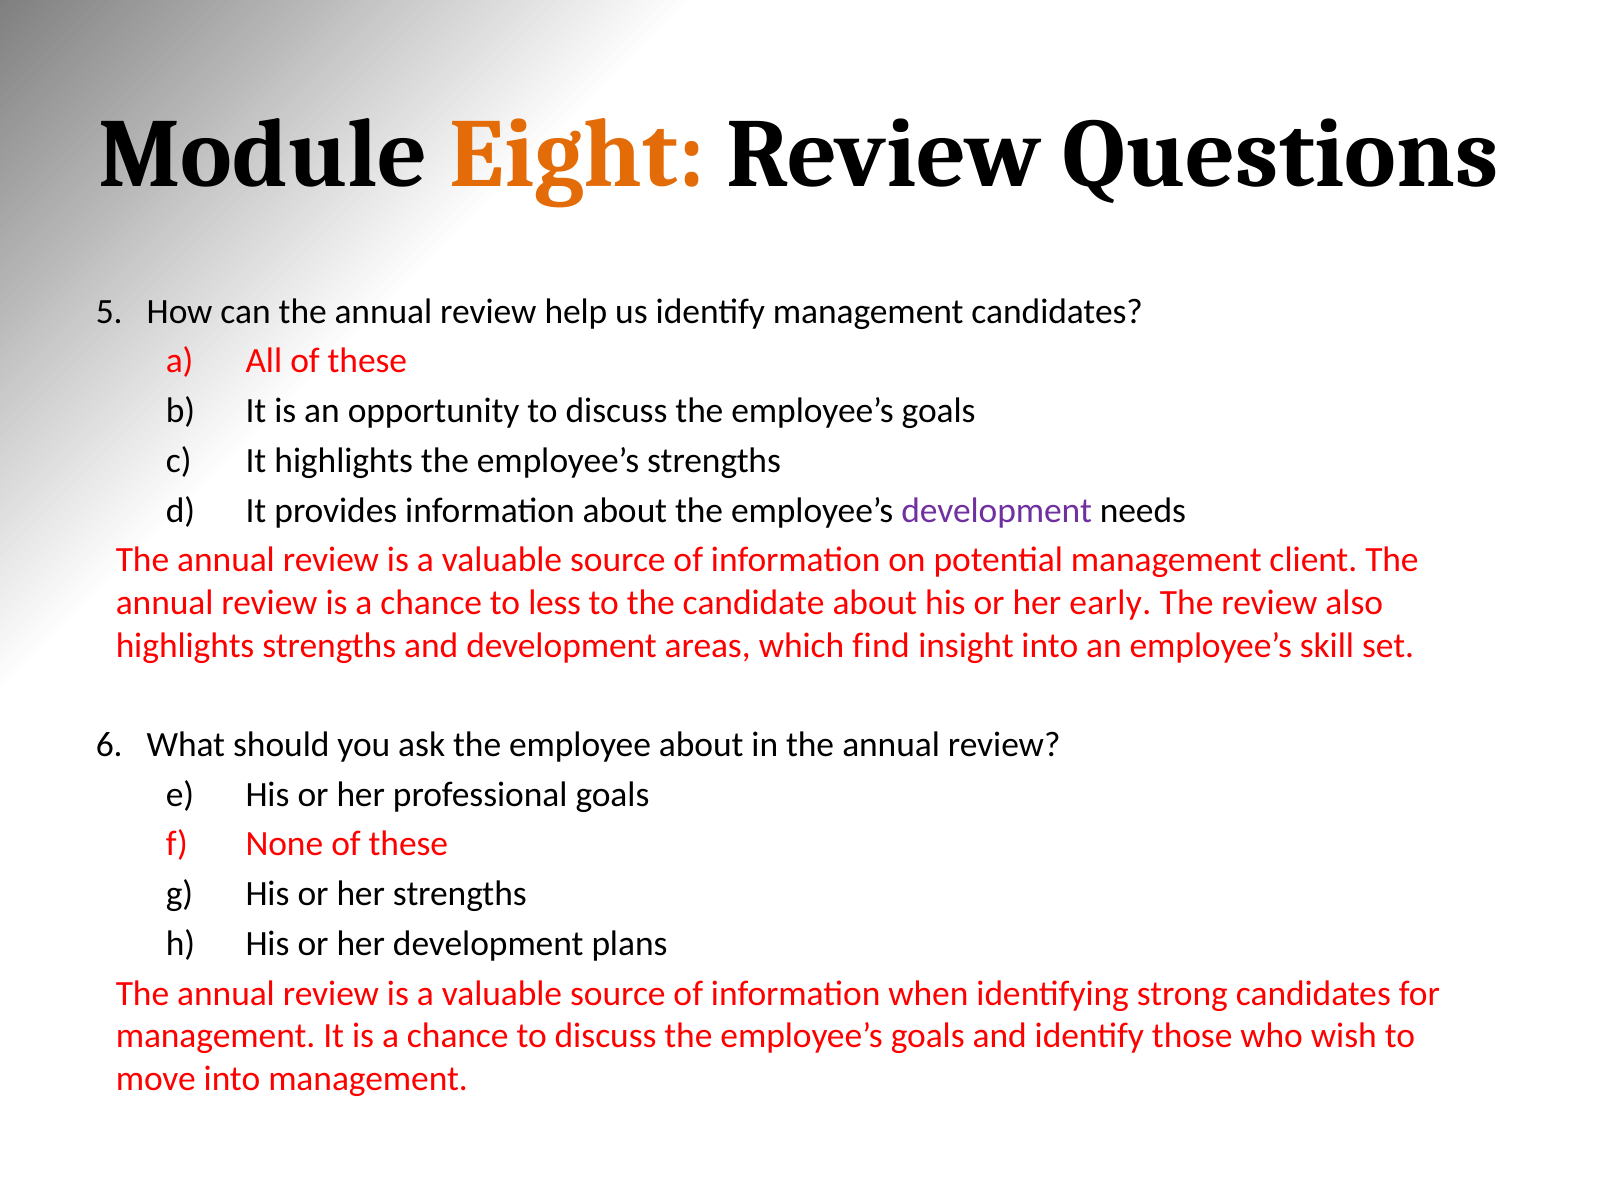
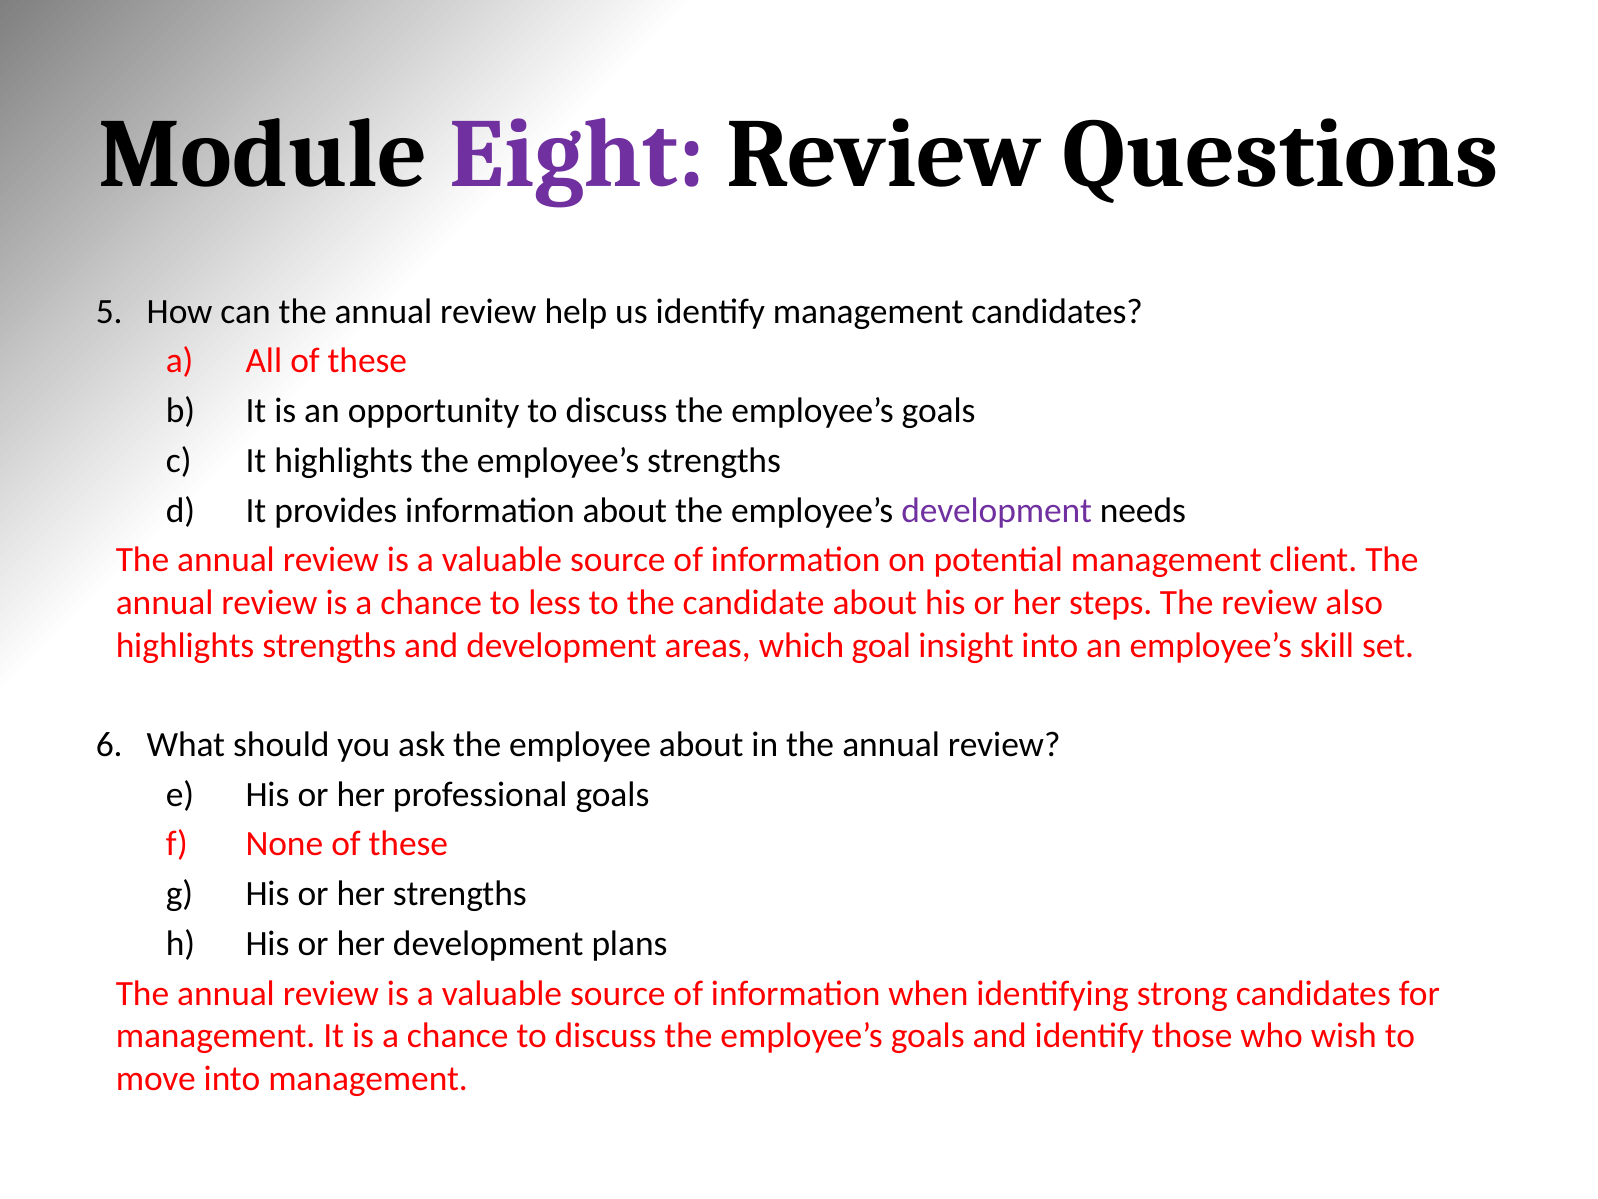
Eight colour: orange -> purple (577, 155)
early: early -> steps (1111, 603)
find: find -> goal (881, 645)
